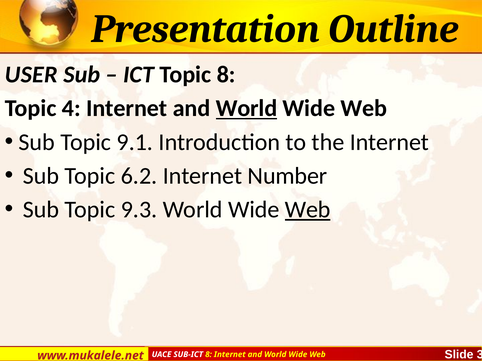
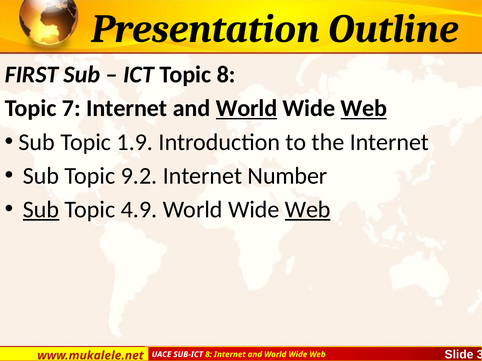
USER: USER -> FIRST (32, 75)
4: 4 -> 7 (71, 109)
Web underline: none -> present (364, 109)
9.1: 9.1 -> 1.9 (135, 142)
6.2: 6.2 -> 9.2 (139, 176)
Sub underline: none -> present (41, 210)
9.3: 9.3 -> 4.9 (139, 210)
